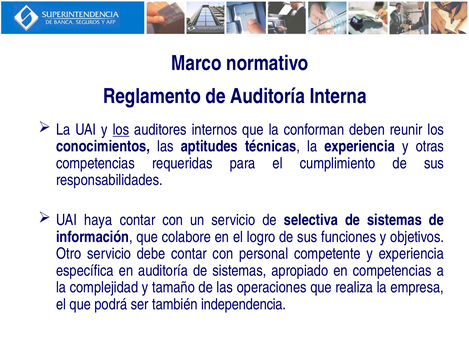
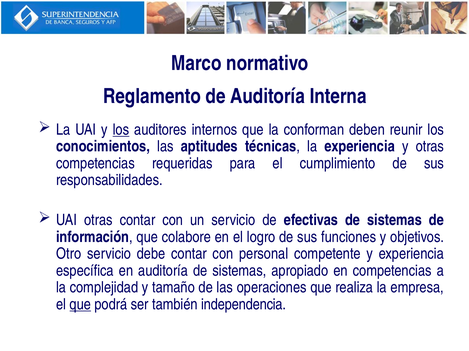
UAI haya: haya -> otras (98, 221)
selectiva: selectiva -> efectivas (311, 221)
que underline: none -> present (80, 305)
